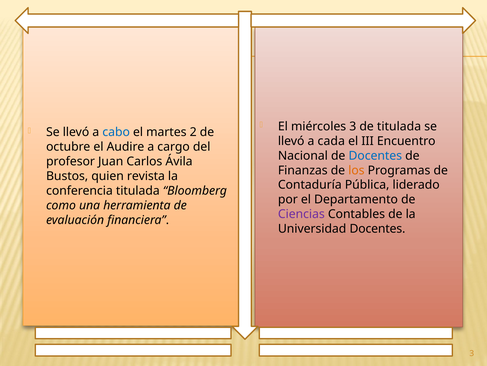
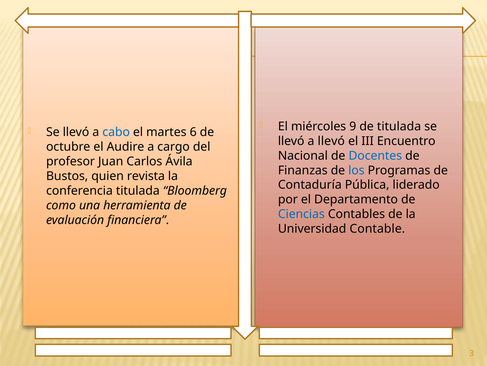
miércoles 3: 3 -> 9 (353, 126)
2: 2 -> 6 (193, 132)
a cada: cada -> llevó (331, 141)
los colour: orange -> blue (356, 170)
Ciencias colour: purple -> blue (301, 214)
Universidad Docentes: Docentes -> Contable (377, 228)
